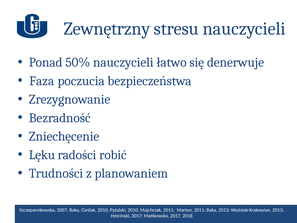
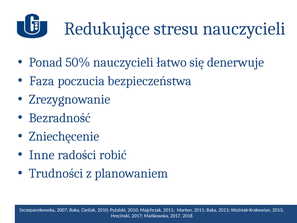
Zewnętrzny: Zewnętrzny -> Redukujące (107, 29)
Lęku: Lęku -> Inne (42, 155)
